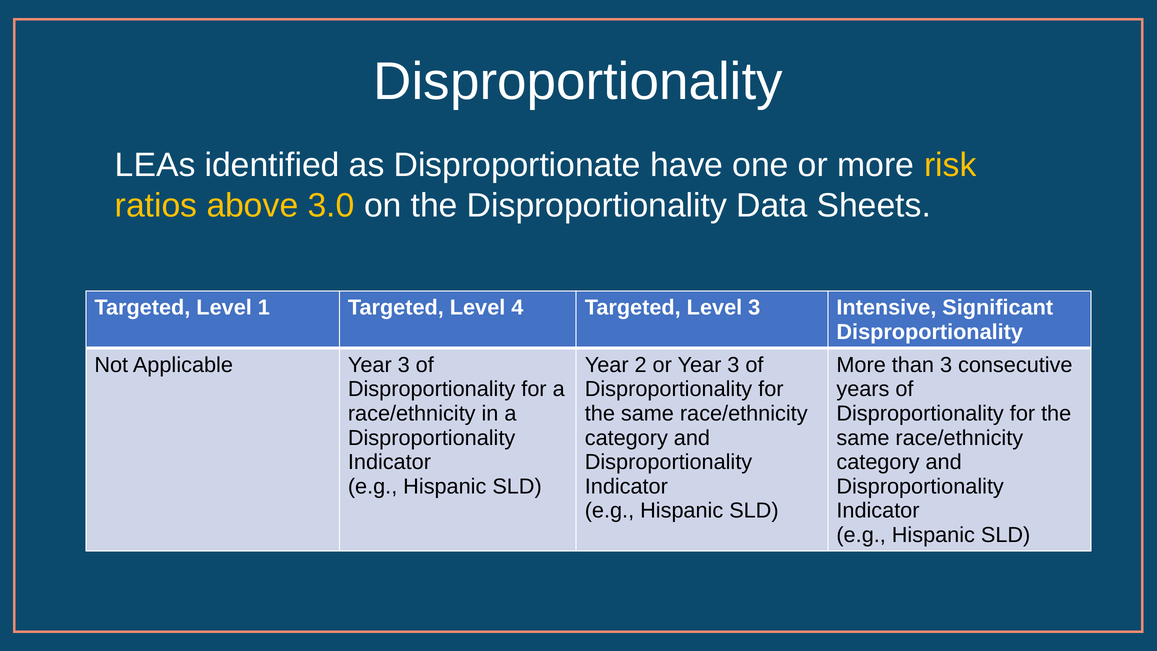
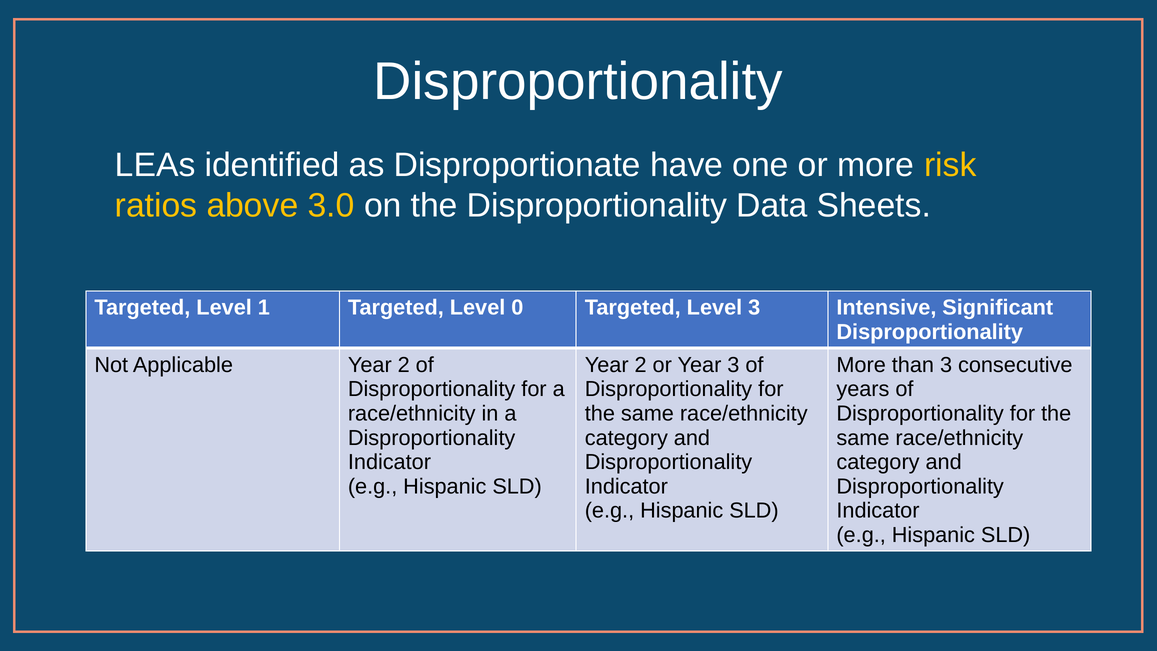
4: 4 -> 0 (517, 308)
Applicable Year 3: 3 -> 2 (404, 365)
